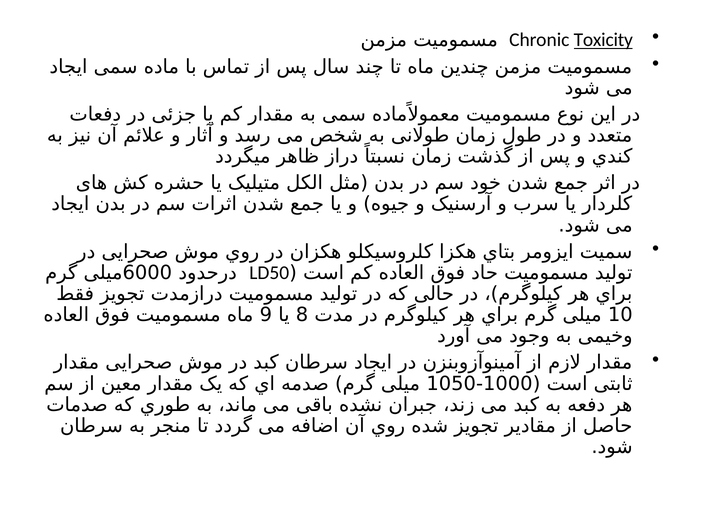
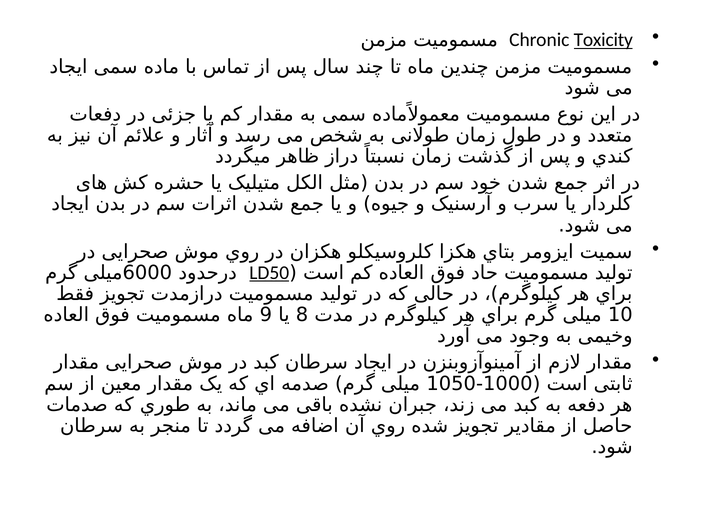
LD50 underline: none -> present (269, 273)
